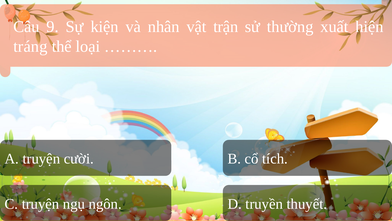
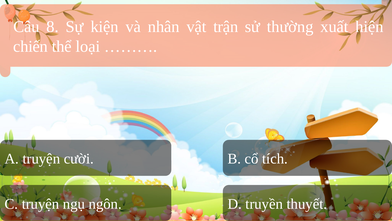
9: 9 -> 8 (53, 27)
tráng: tráng -> chiến (31, 46)
